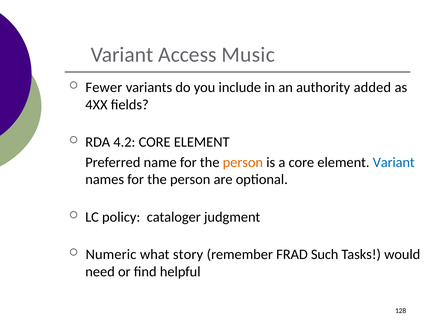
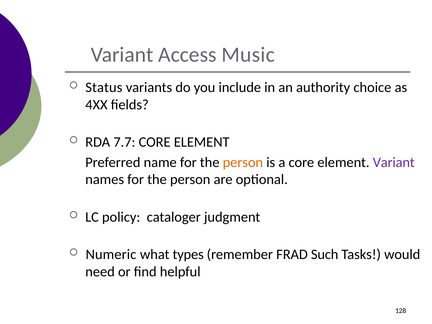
Fewer: Fewer -> Status (104, 87)
added: added -> choice (372, 87)
4.2: 4.2 -> 7.7 (124, 142)
Variant colour: blue -> purple (394, 162)
story: story -> types (188, 254)
